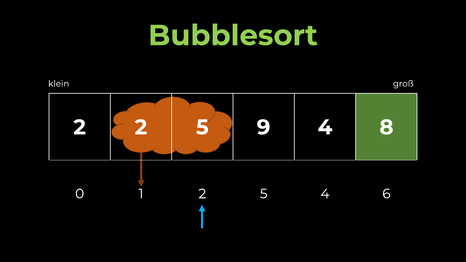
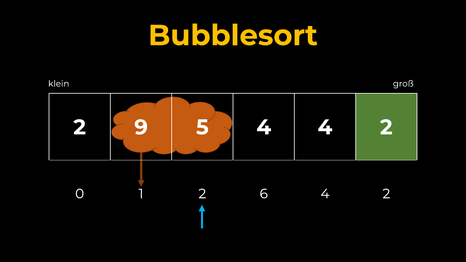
Bubblesort colour: light green -> yellow (233, 36)
2 2: 2 -> 9 (141, 127)
5 9: 9 -> 4 (264, 127)
8: 8 -> 2 (386, 127)
1 2 5: 5 -> 6 (264, 194)
6: 6 -> 2 (386, 194)
